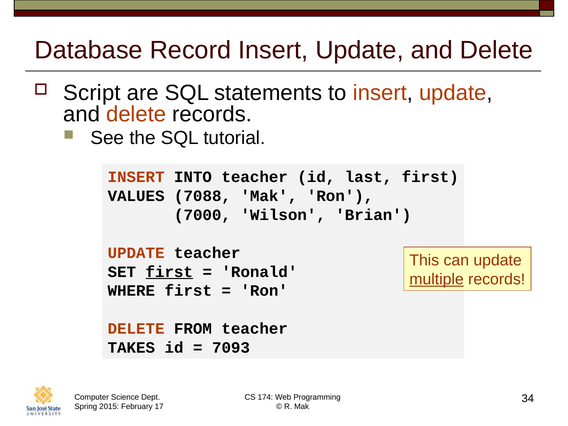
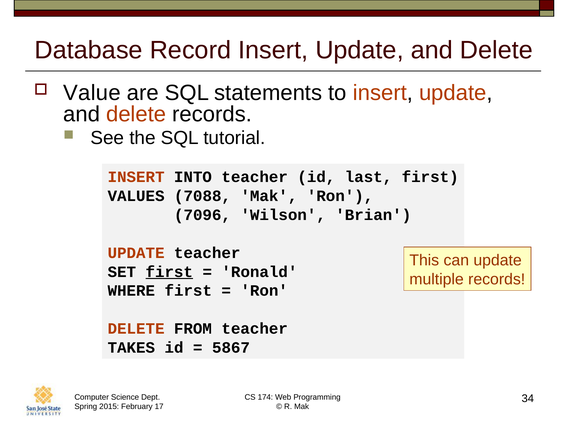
Script: Script -> Value (92, 93)
7000: 7000 -> 7096 (202, 215)
multiple underline: present -> none (437, 279)
7093: 7093 -> 5867 (231, 348)
